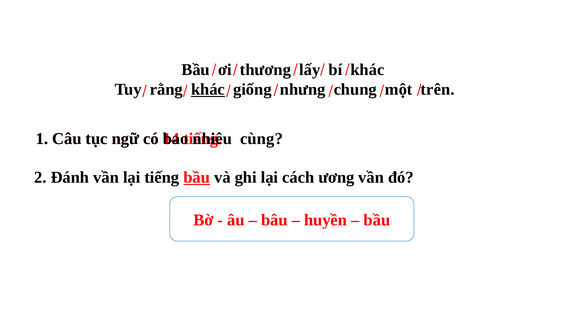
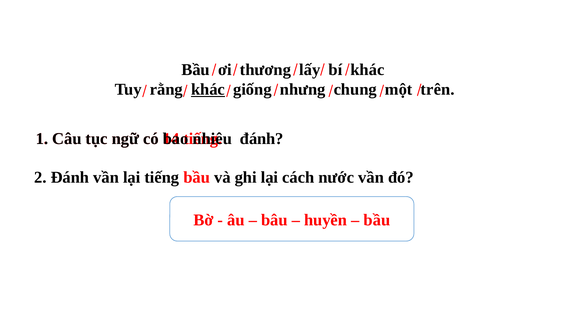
cùng: cùng -> đánh (262, 139)
bầu underline: present -> none (197, 178)
ương: ương -> nước (336, 178)
